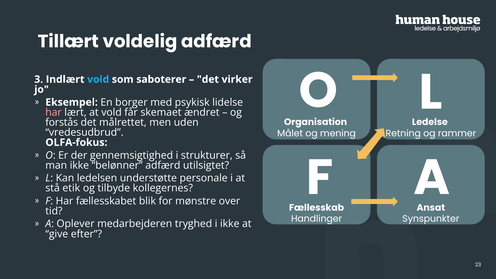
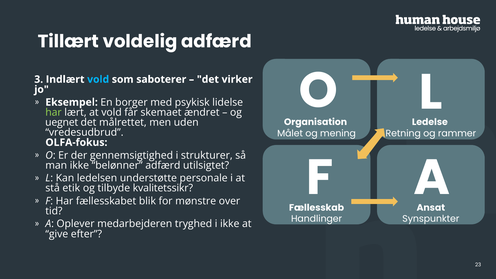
har colour: pink -> light green (54, 112)
forstås: forstås -> uegnet (62, 122)
kollegernes: kollegernes -> kvalitetssikr (163, 188)
